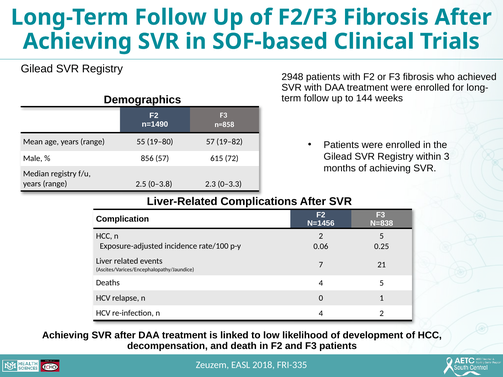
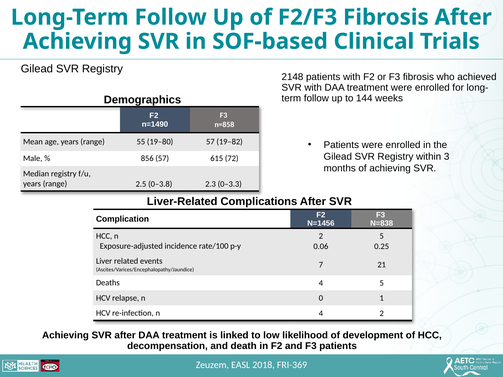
2948: 2948 -> 2148 (292, 77)
FRI-335: FRI-335 -> FRI-369 (292, 365)
